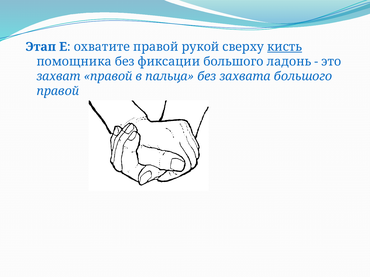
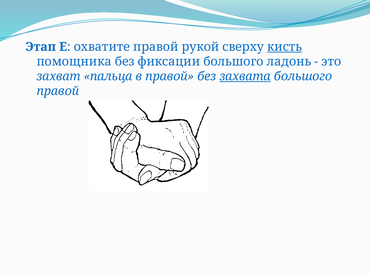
захват правой: правой -> пальца (108, 76)
в пальца: пальца -> правой (170, 76)
захвата underline: none -> present (245, 76)
